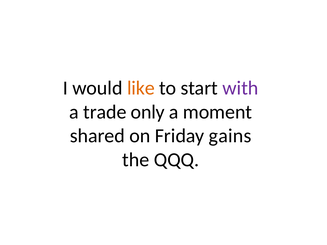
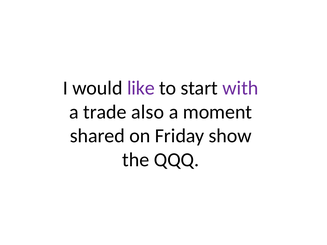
like colour: orange -> purple (141, 88)
only: only -> also (148, 112)
gains: gains -> show (230, 136)
